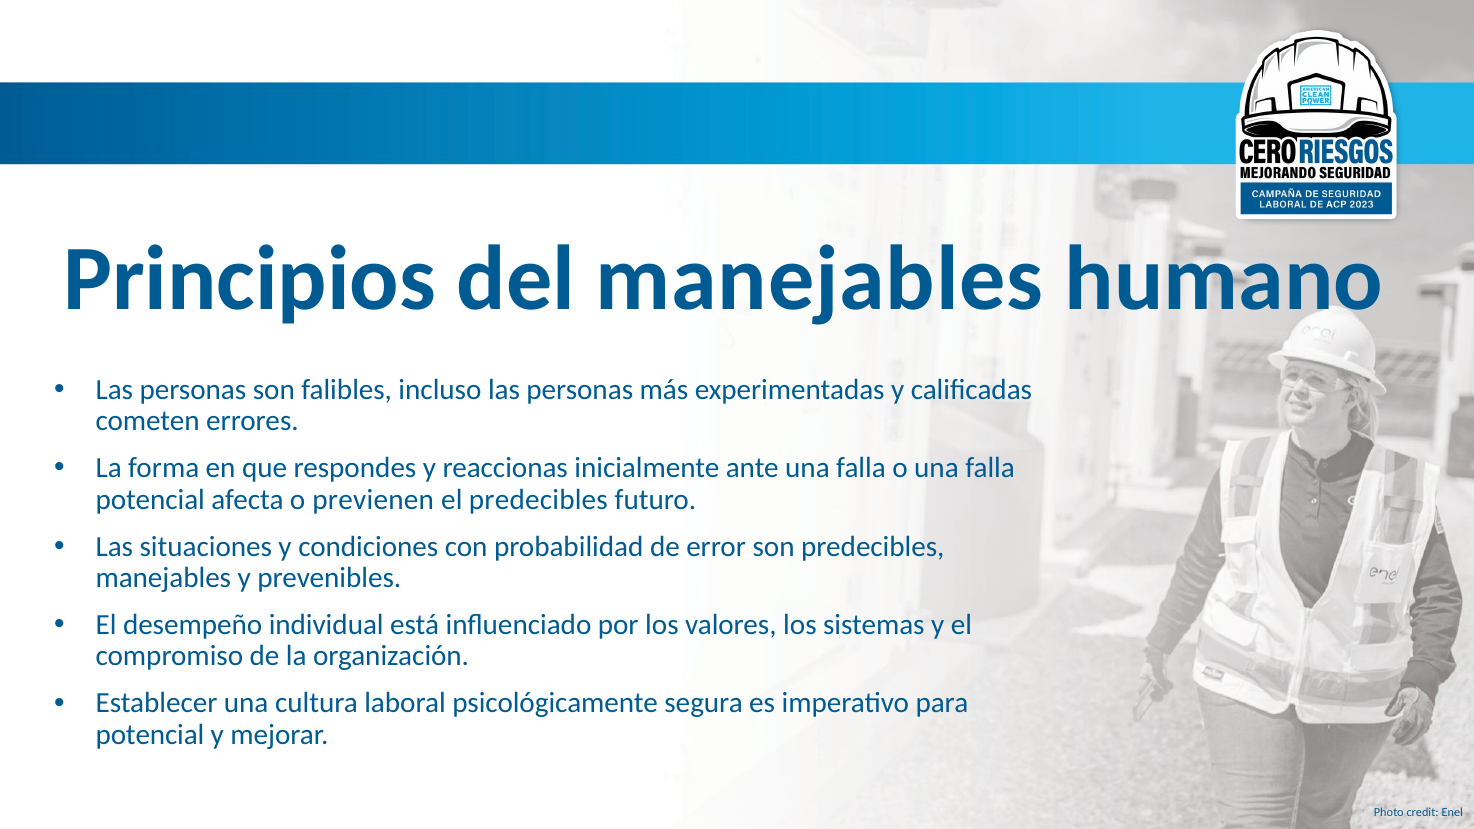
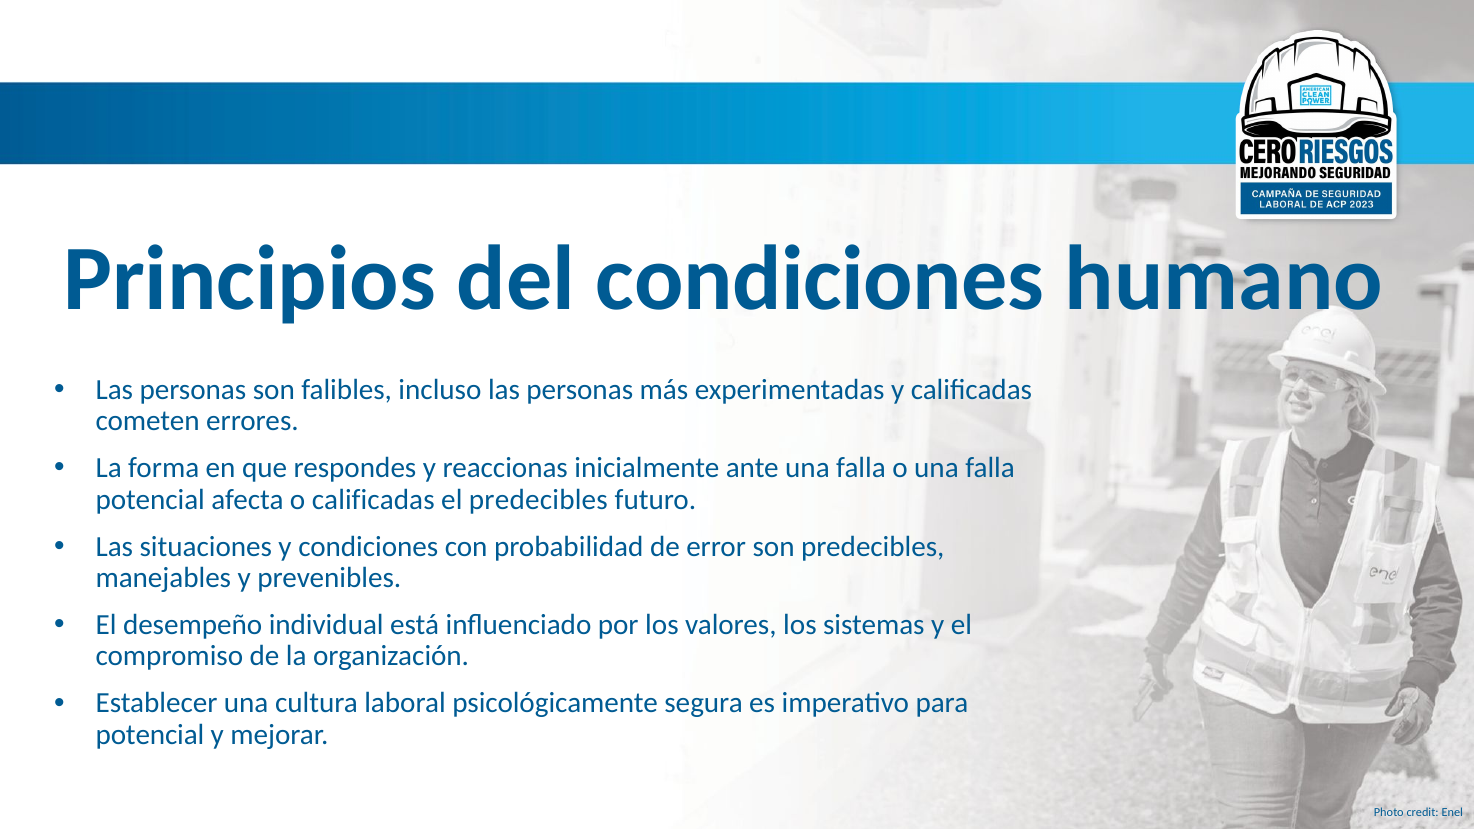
del manejables: manejables -> condiciones (820, 279)
o previenen: previenen -> calificadas (373, 500)
